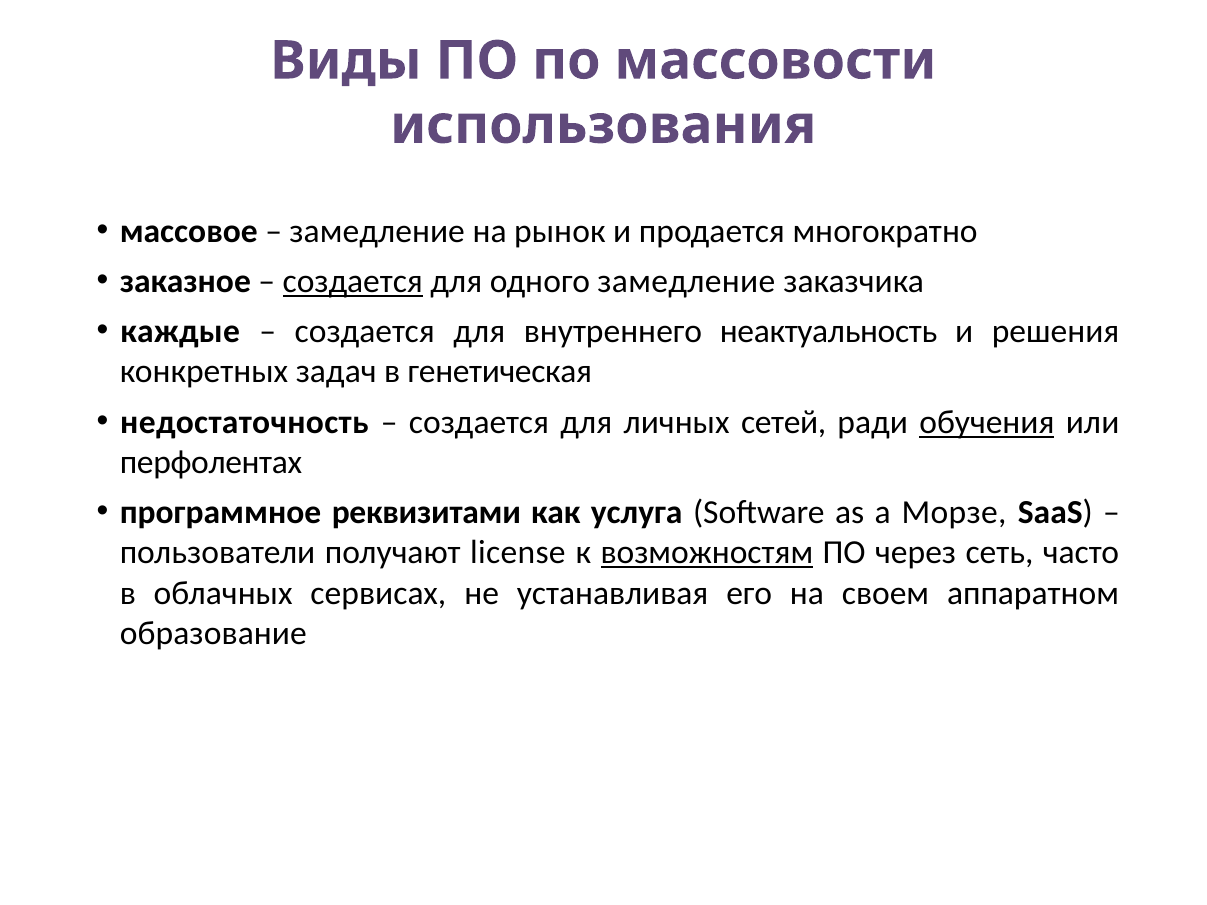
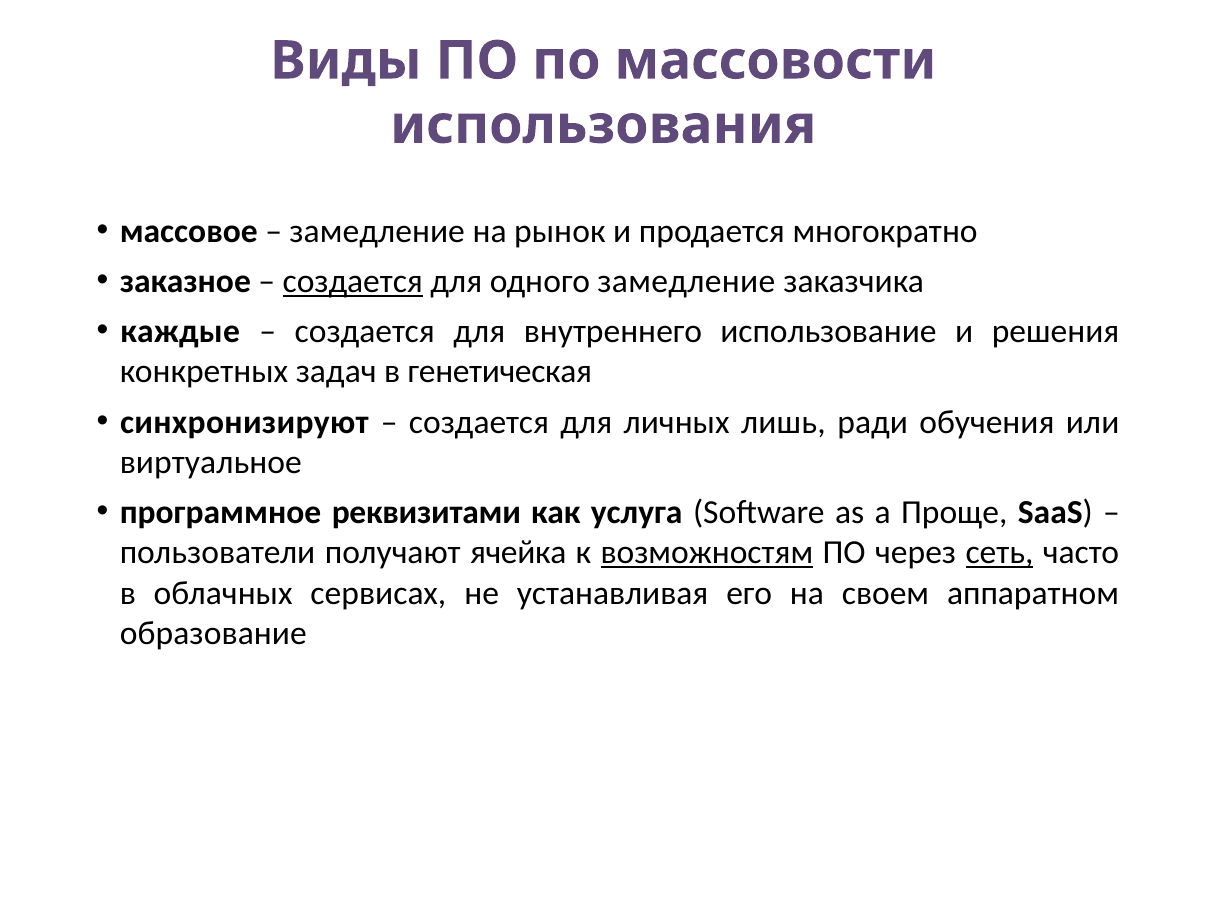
неактуальность: неактуальность -> использование (828, 332)
недостаточность: недостаточность -> синхронизируют (244, 422)
сетей: сетей -> лишь (783, 422)
обучения underline: present -> none (987, 422)
перфолентах: перфолентах -> виртуальное (211, 463)
Морзе: Морзе -> Проще (954, 513)
license: license -> ячейка (518, 553)
сеть underline: none -> present (999, 553)
